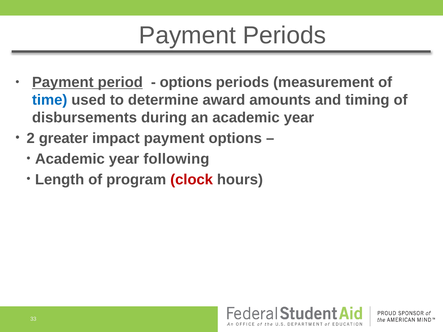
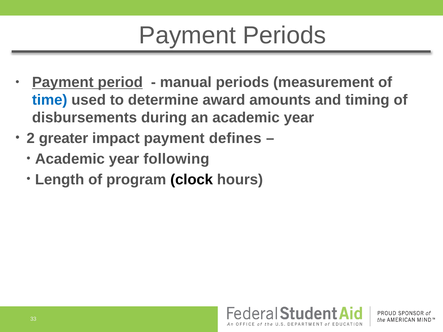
options: options -> manual (186, 82)
payment options: options -> defines (235, 138)
clock colour: red -> black (192, 180)
